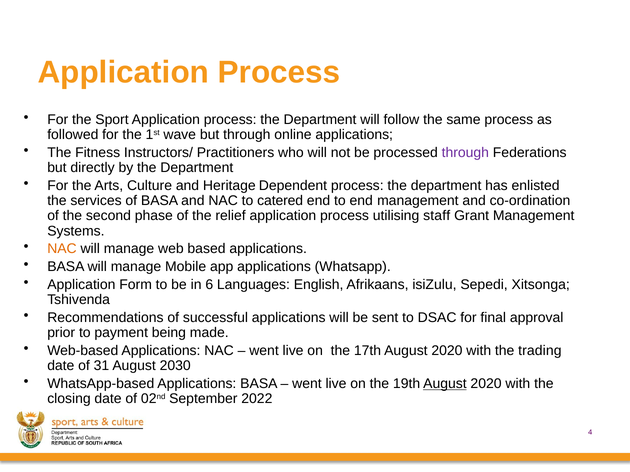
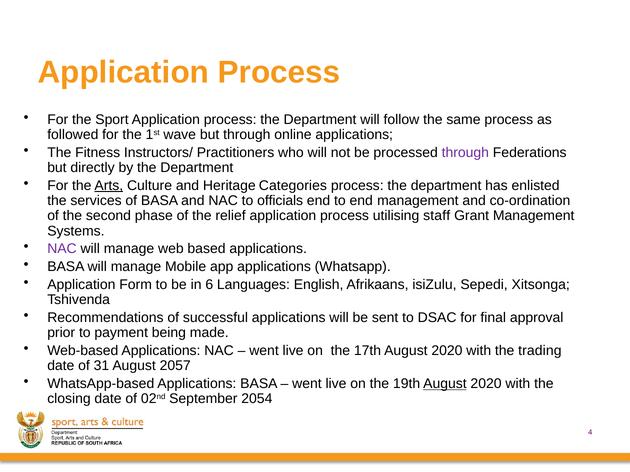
Arts underline: none -> present (109, 186)
Dependent: Dependent -> Categories (293, 186)
catered: catered -> officials (280, 201)
NAC colour: orange -> purple (62, 249)
2030: 2030 -> 2057 (175, 366)
2022: 2022 -> 2054 (257, 399)
